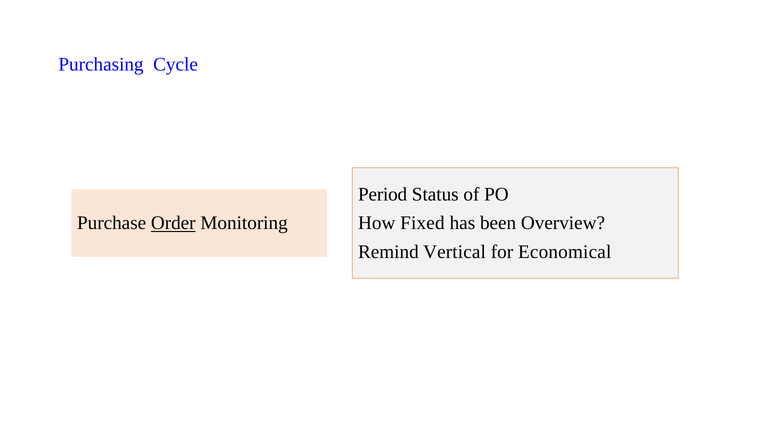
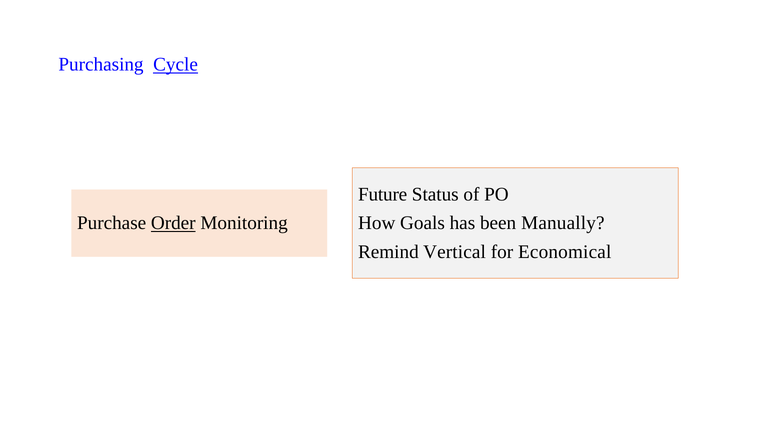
Cycle underline: none -> present (176, 65)
Period: Period -> Future (383, 194)
Fixed: Fixed -> Goals (422, 223)
Overview: Overview -> Manually (563, 223)
